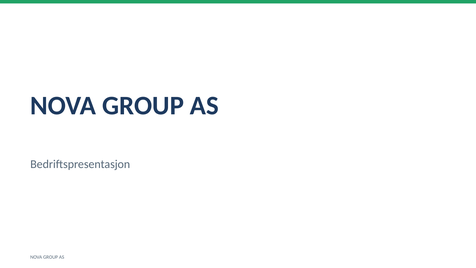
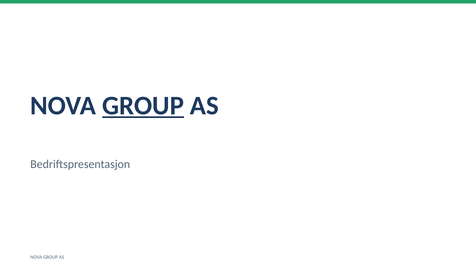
GROUP underline: none -> present (143, 106)
